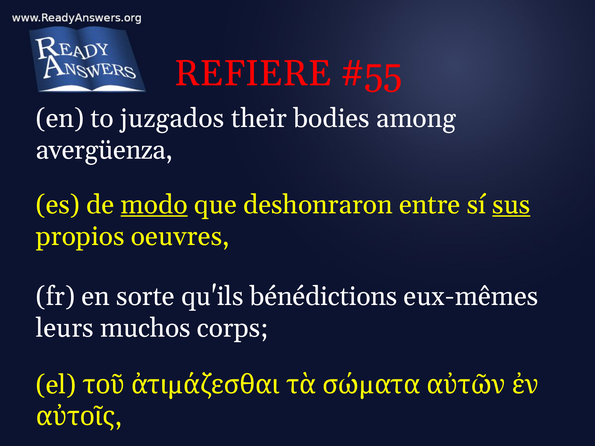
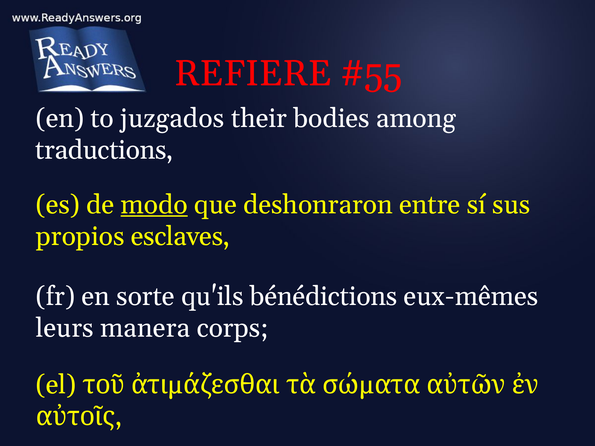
avergüenza: avergüenza -> traductions (104, 150)
sus underline: present -> none (511, 205)
oeuvres: oeuvres -> esclaves (180, 237)
muchos: muchos -> manera (145, 328)
